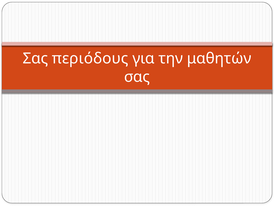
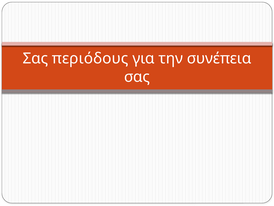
μαθητών: μαθητών -> συνέπεια (219, 58)
